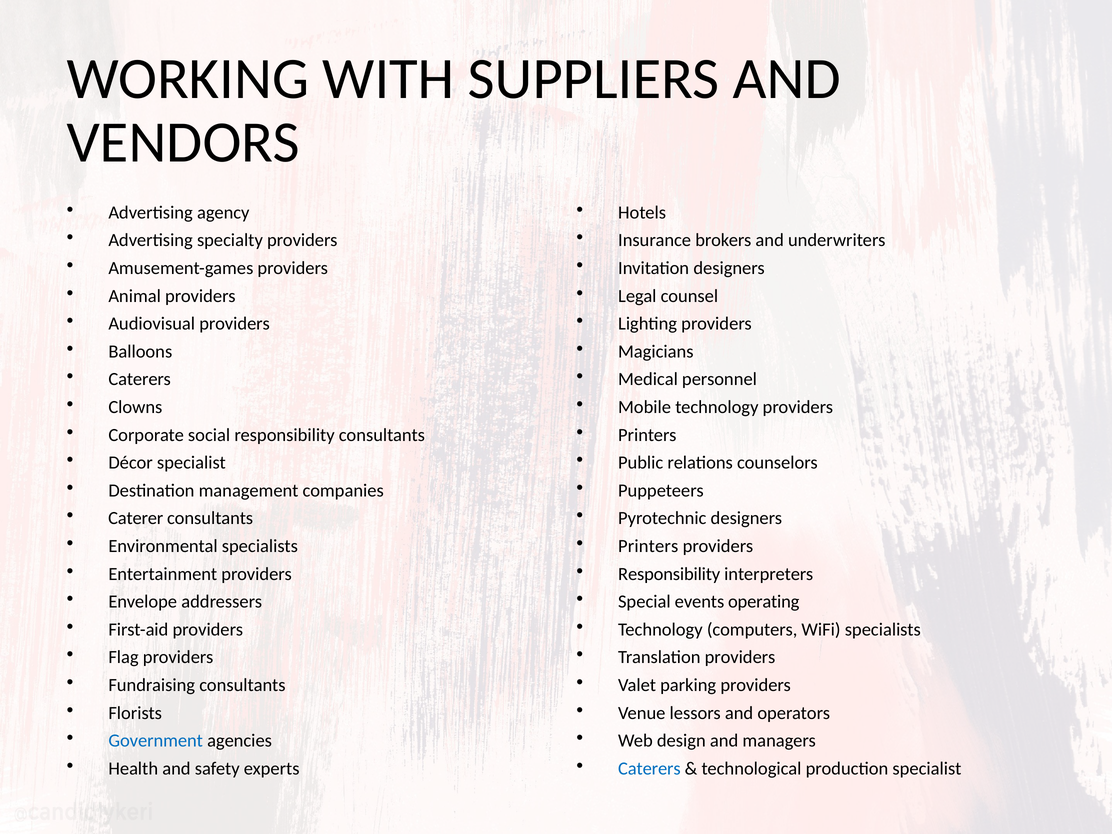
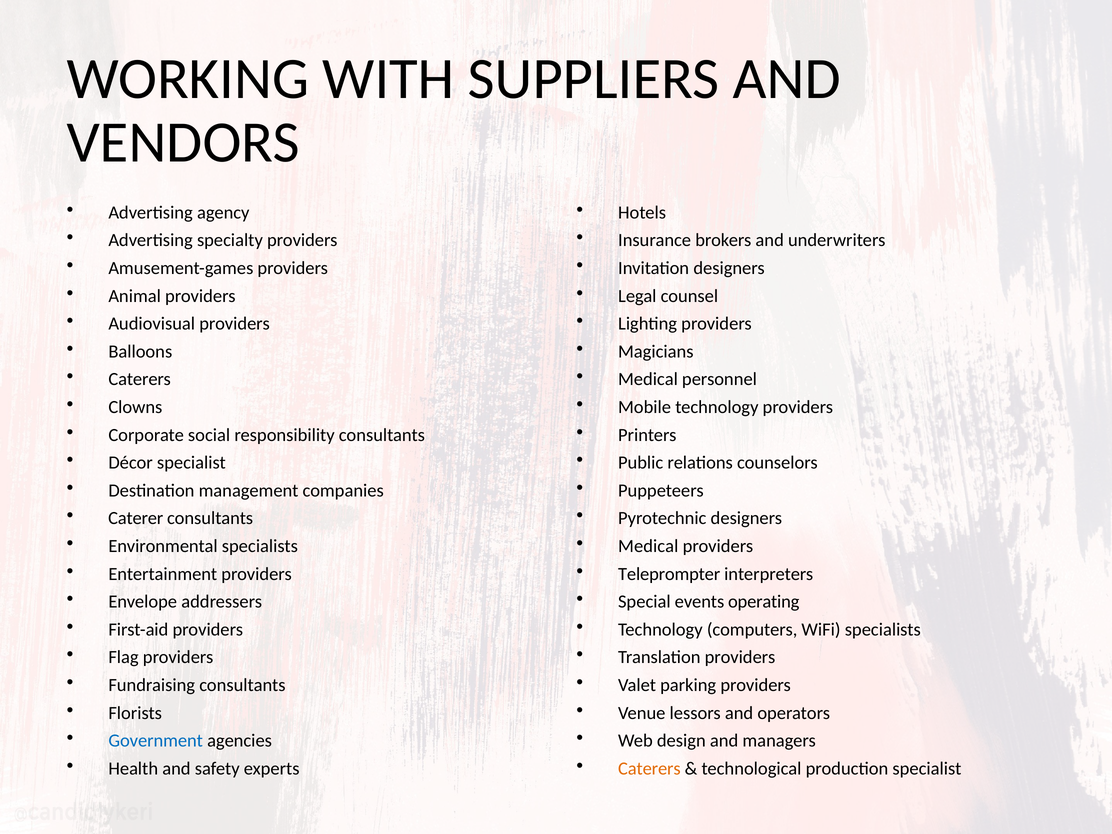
Printers: Printers -> Medical (648, 546)
Responsibility: Responsibility -> Teleprompter (669, 574)
Caterers colour: blue -> orange (649, 769)
